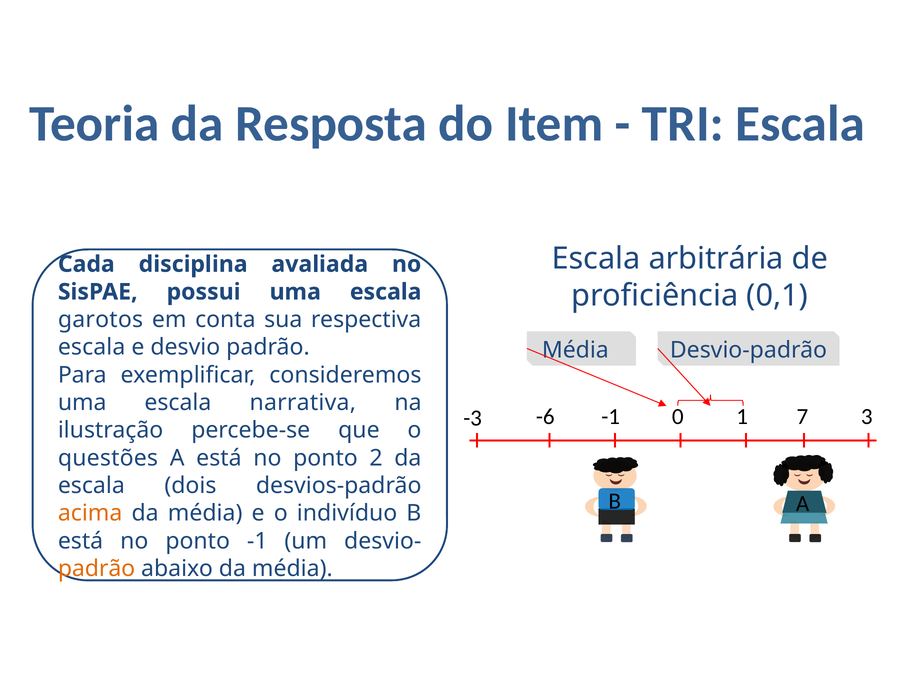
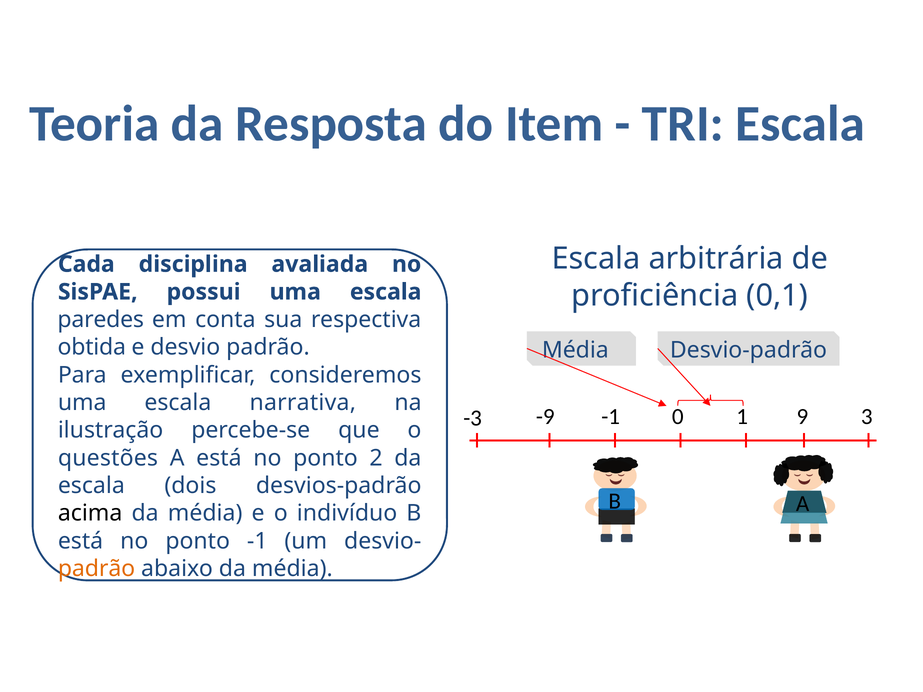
garotos: garotos -> paredes (101, 320)
escala: escala -> obtida (92, 347)
-6: -6 -> -9 (545, 417)
7: 7 -> 9 (802, 417)
acima colour: orange -> black (90, 514)
